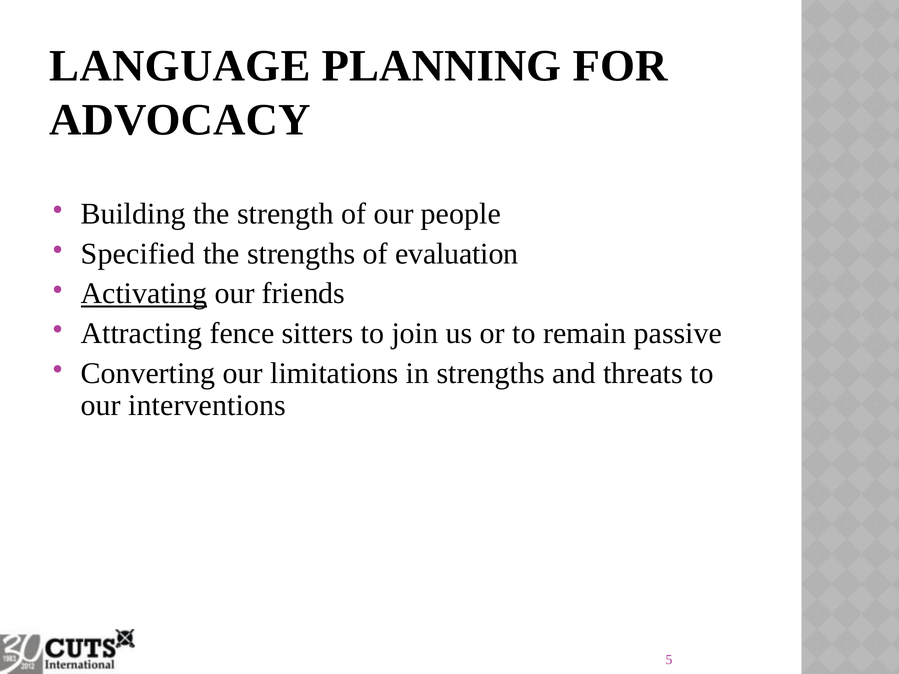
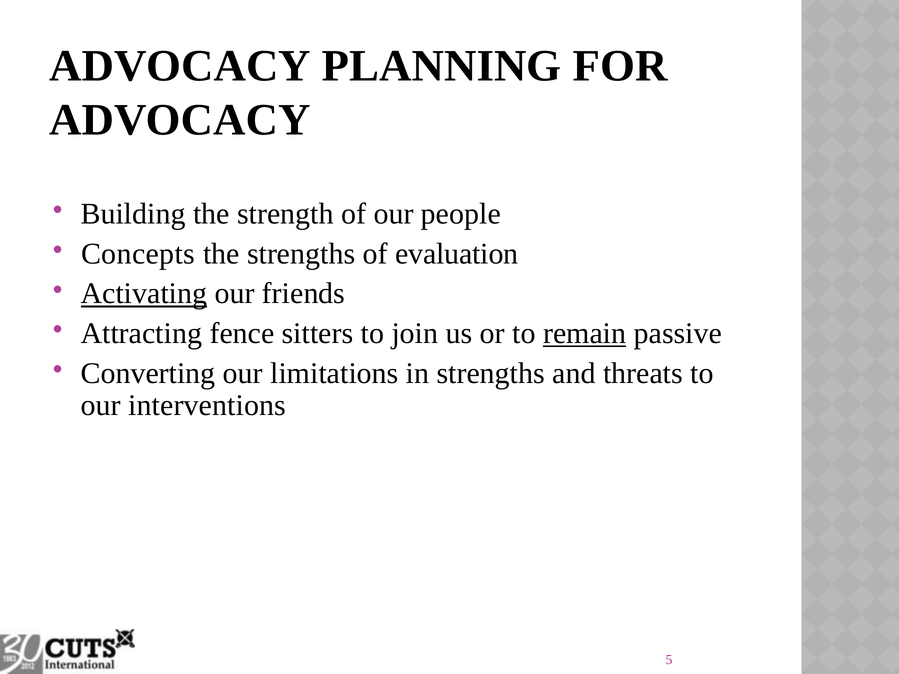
LANGUAGE: LANGUAGE -> ADVOCACY (180, 66)
Specified: Specified -> Concepts (138, 254)
remain underline: none -> present (585, 333)
